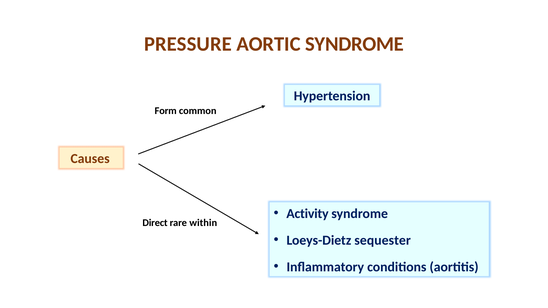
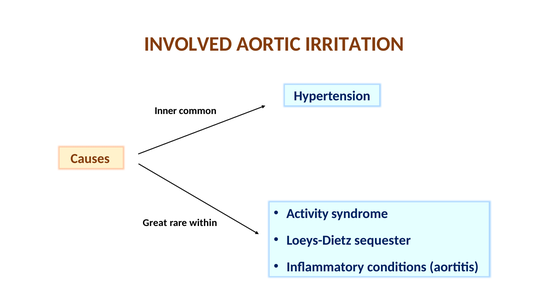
PRESSURE: PRESSURE -> INVOLVED (188, 44)
AORTIC SYNDROME: SYNDROME -> IRRITATION (354, 44)
Form: Form -> Inner (166, 111)
Direct: Direct -> Great (155, 223)
